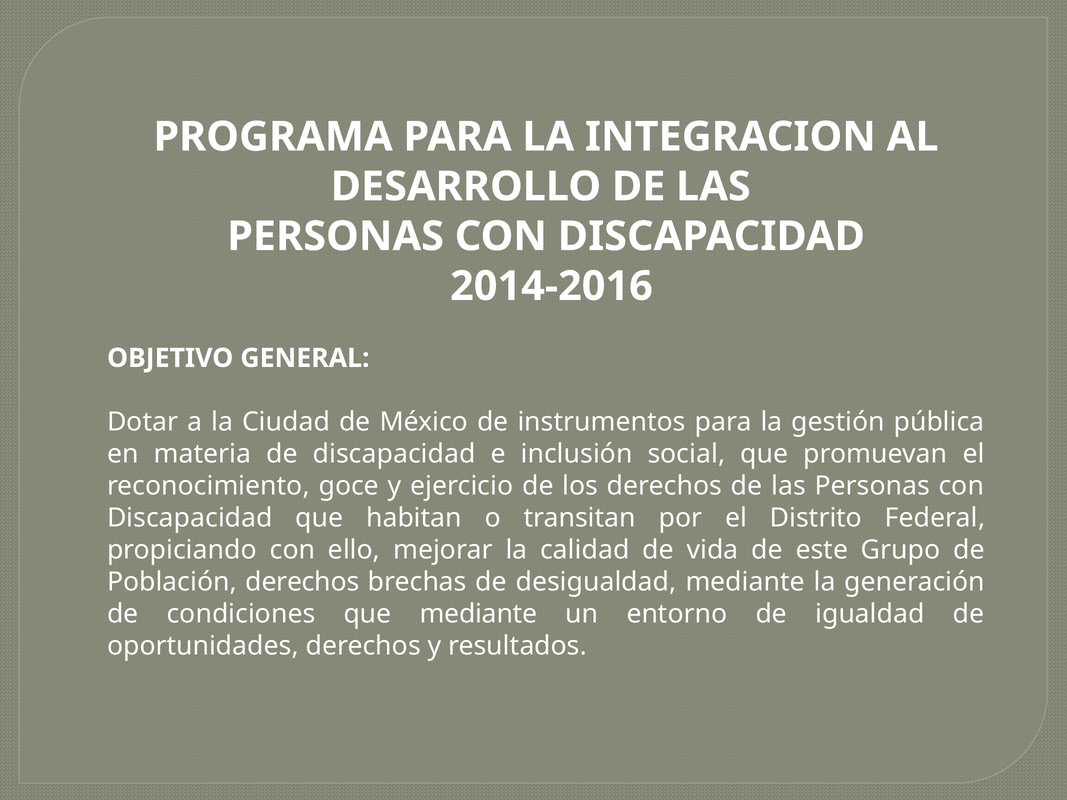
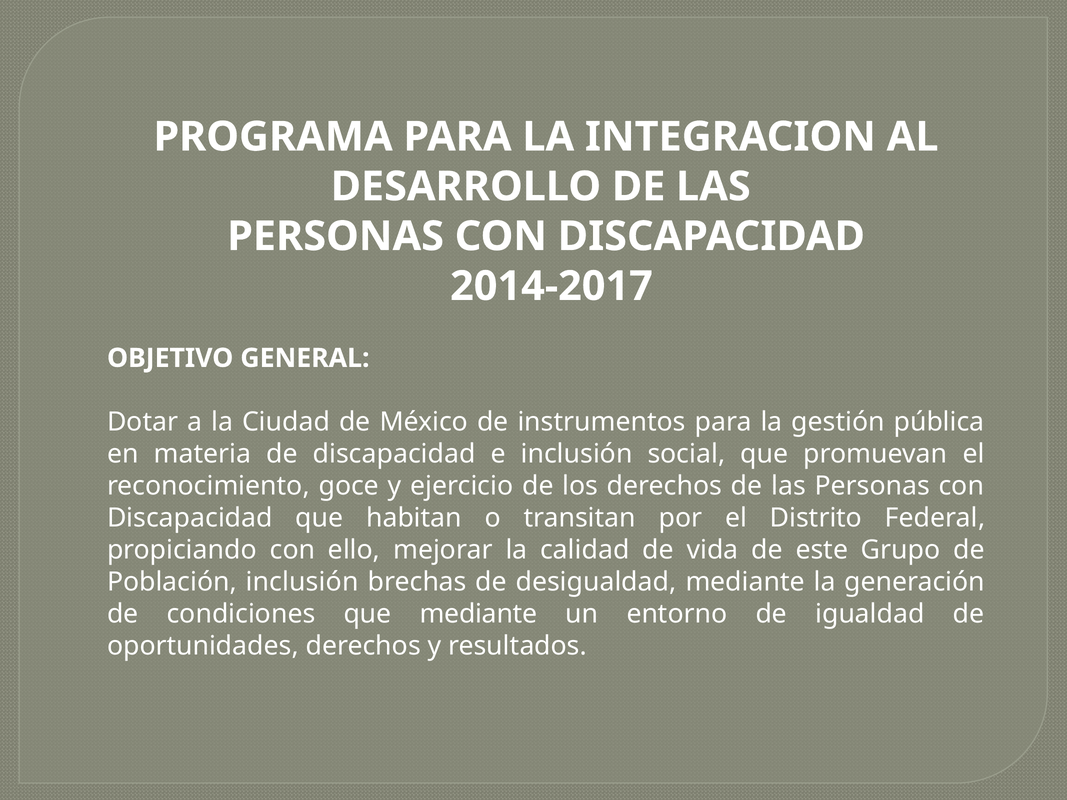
2014-2016: 2014-2016 -> 2014-2017 (551, 286)
Población derechos: derechos -> inclusión (302, 582)
